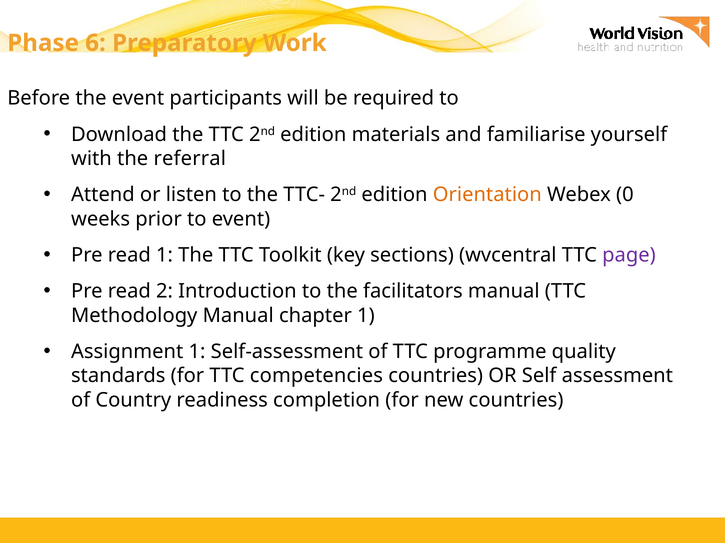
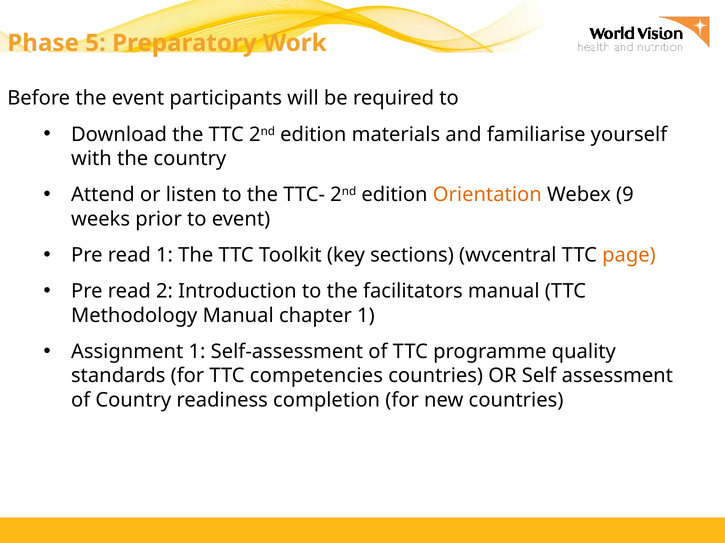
6: 6 -> 5 (96, 43)
the referral: referral -> country (190, 159)
0: 0 -> 9 (625, 195)
page colour: purple -> orange (629, 255)
